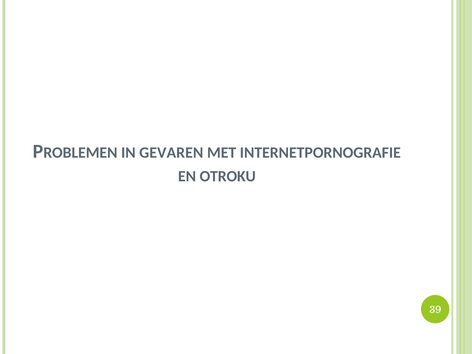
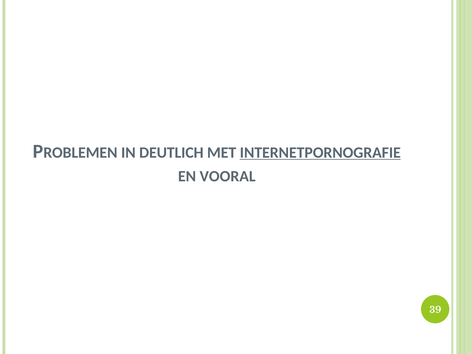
GEVAREN: GEVAREN -> DEUTLICH (171, 153)
INTERNETPORNOGRAFIE underline: none -> present (320, 153)
OTROKU: OTROKU -> VOORAL (228, 176)
